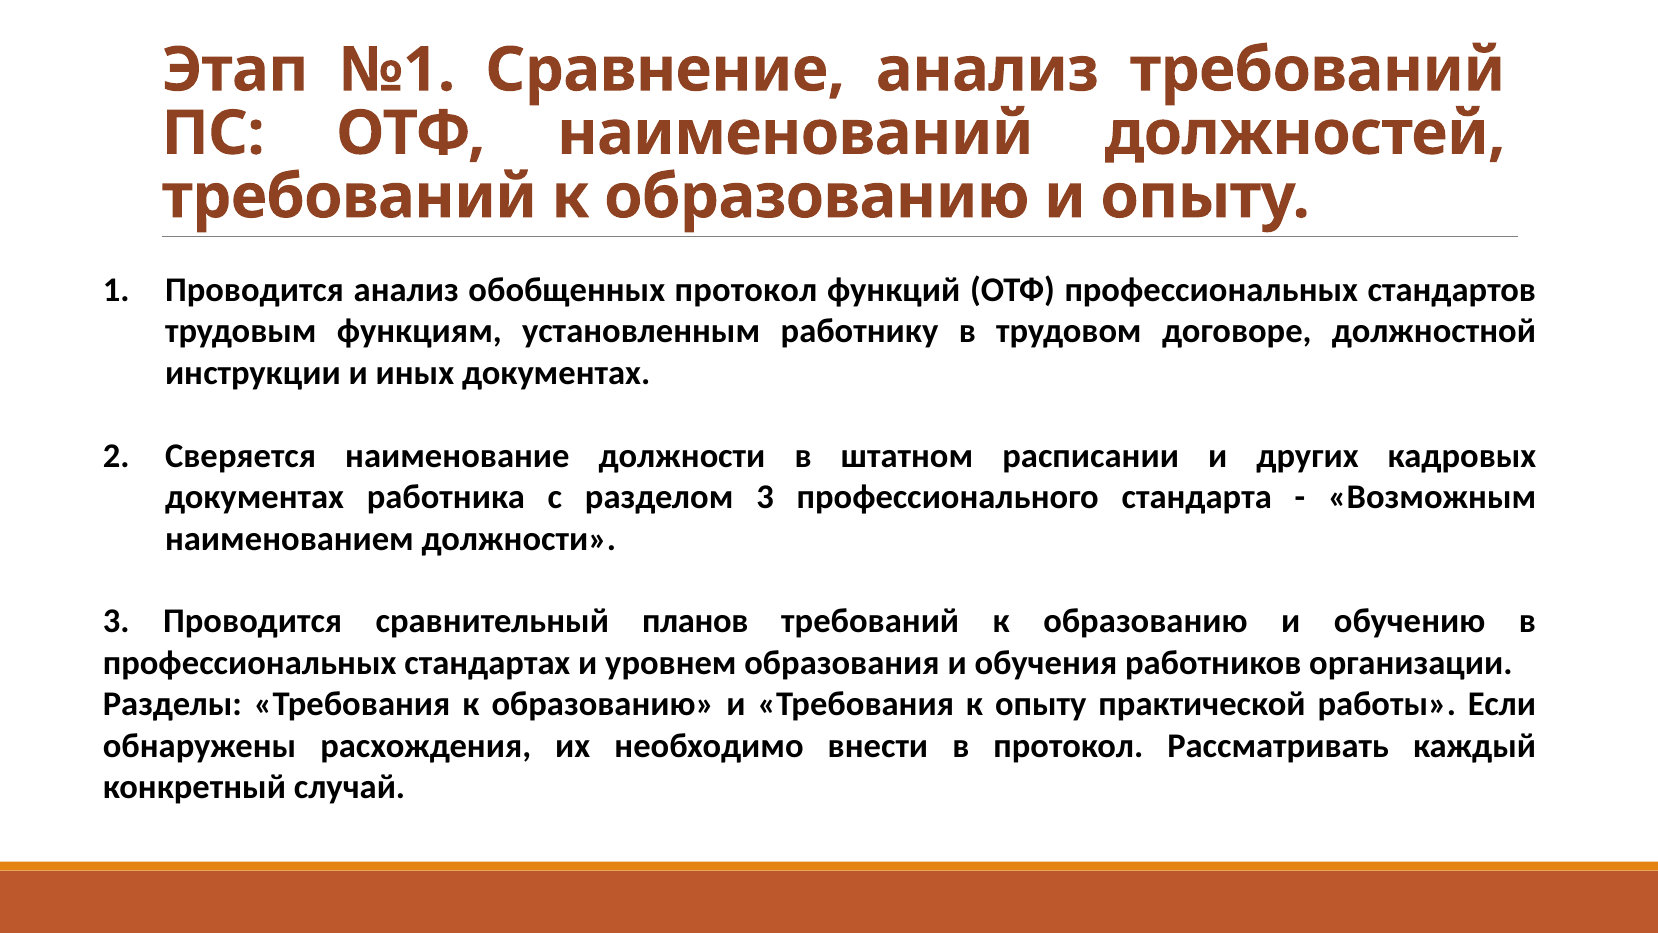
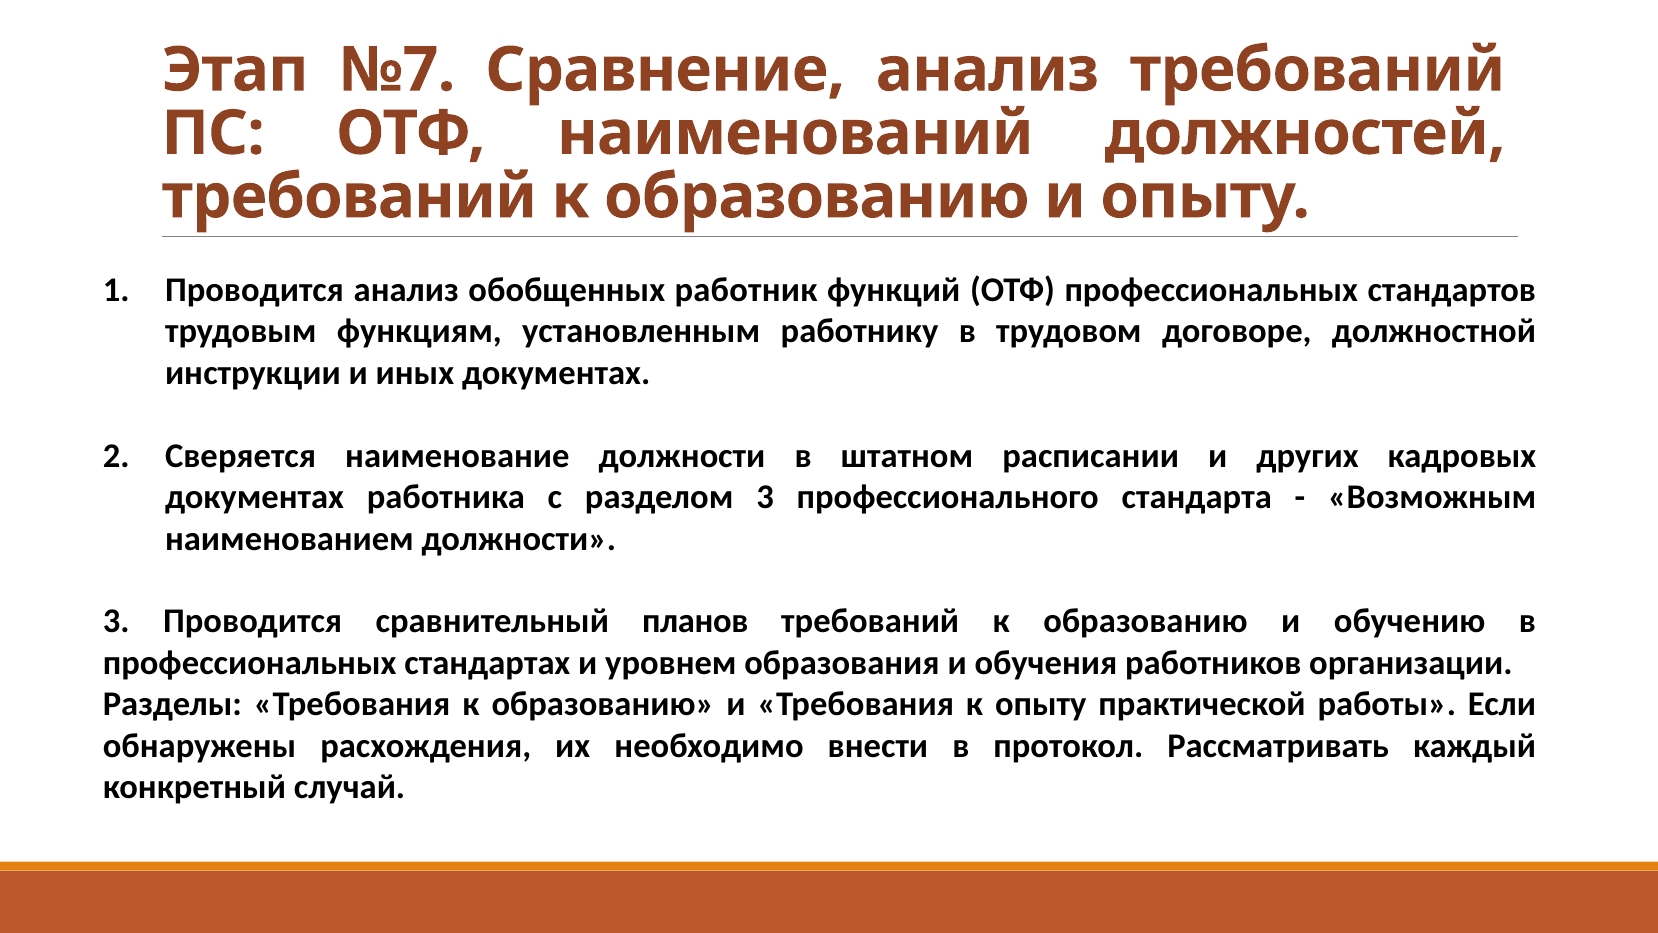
№1: №1 -> №7 (397, 70)
обобщенных протокол: протокол -> работник (746, 290)
